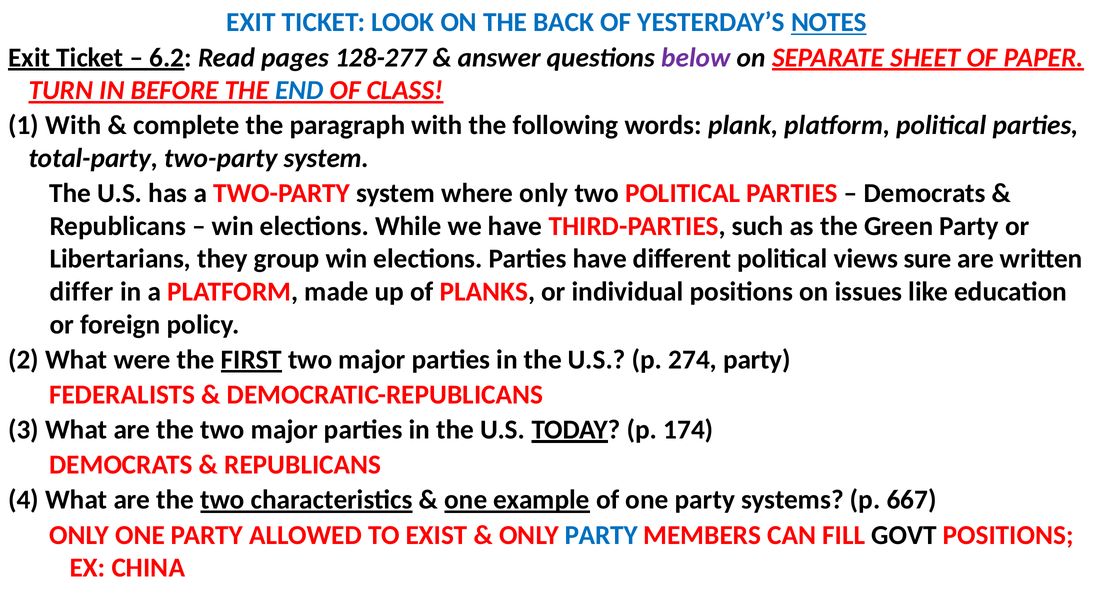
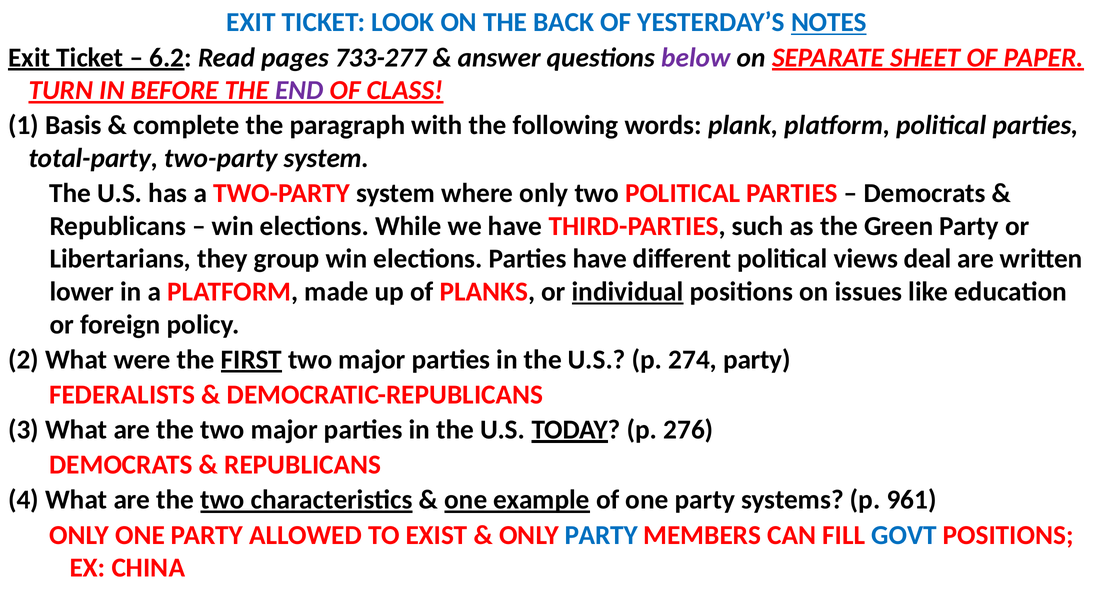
128-277: 128-277 -> 733-277 (381, 57)
END colour: blue -> purple (299, 90)
1 With: With -> Basis (74, 125)
sure: sure -> deal (928, 259)
differ: differ -> lower (82, 292)
individual underline: none -> present (628, 292)
174: 174 -> 276 (688, 430)
667: 667 -> 961 (912, 500)
GOVT colour: black -> blue (904, 535)
